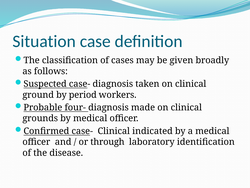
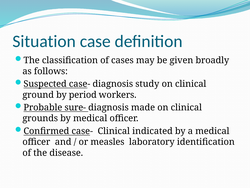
taken: taken -> study (147, 84)
four-: four- -> sure- (75, 107)
through: through -> measles (107, 142)
